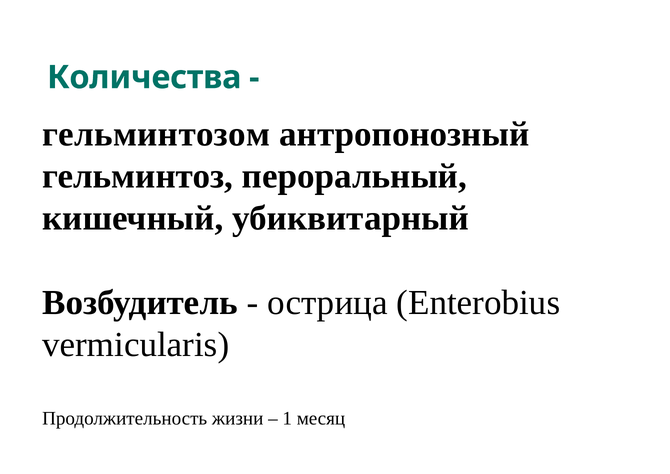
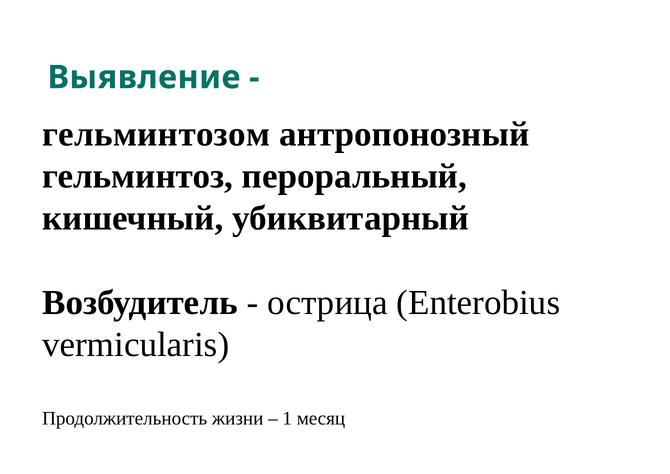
Количества: Количества -> Выявление (144, 77)
